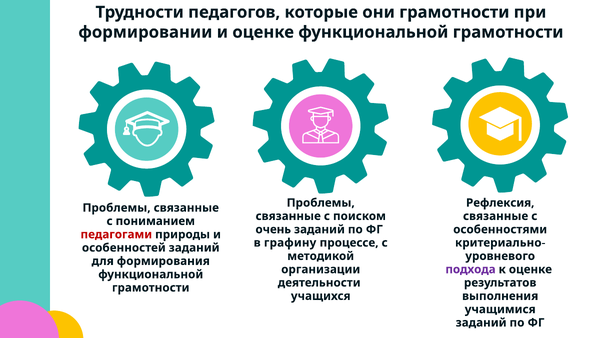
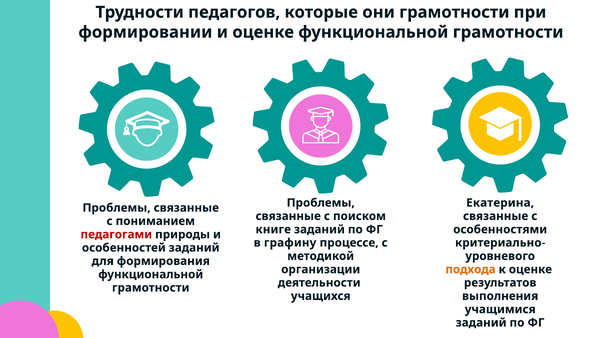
Рефлексия: Рефлексия -> Екатерина (500, 203)
очень: очень -> книге (273, 230)
подхода colour: purple -> orange (470, 270)
